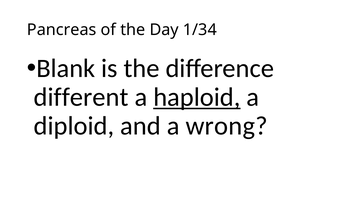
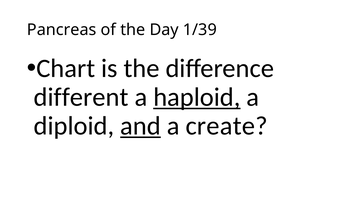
1/34: 1/34 -> 1/39 (200, 30)
Blank: Blank -> Chart (66, 69)
and underline: none -> present (141, 126)
wrong: wrong -> create (227, 126)
